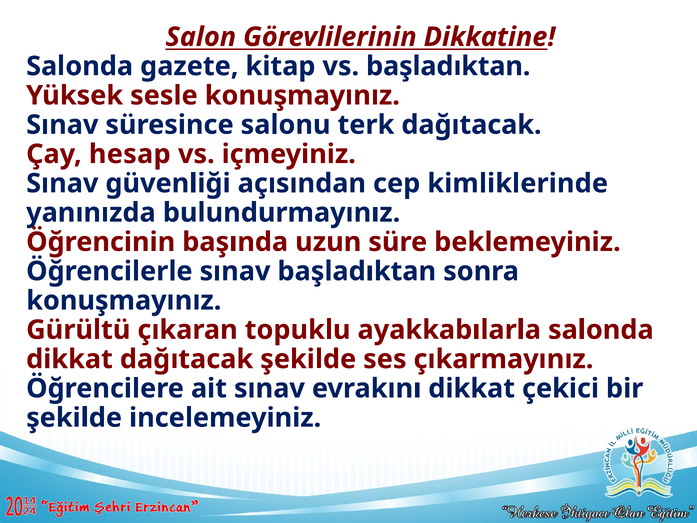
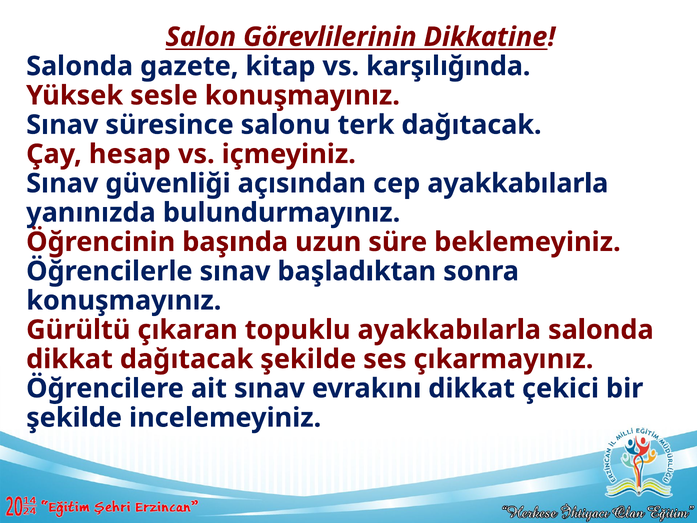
vs başladıktan: başladıktan -> karşılığında (448, 66)
cep kimliklerinde: kimliklerinde -> ayakkabılarla (518, 183)
